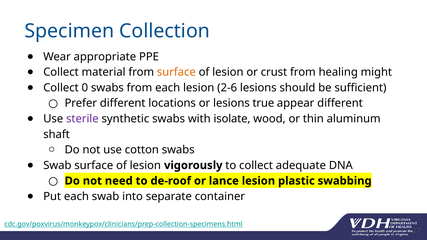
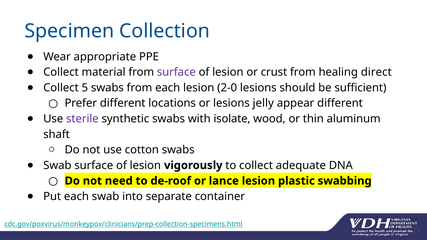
surface colour: orange -> purple (176, 72)
might: might -> direct (376, 72)
0: 0 -> 5 (85, 88)
2-6: 2-6 -> 2-0 (227, 88)
true: true -> jelly (263, 103)
